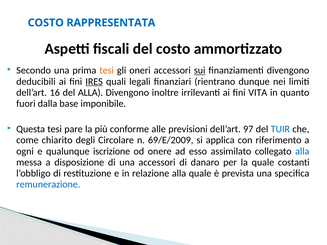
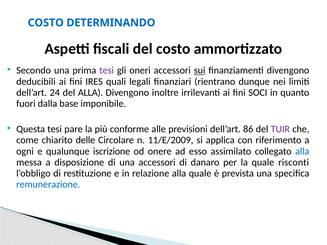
RAPPRESENTATA: RAPPRESENTATA -> DETERMINANDO (111, 23)
tesi colour: orange -> purple (107, 71)
IRES underline: present -> none (94, 82)
16: 16 -> 24 (55, 93)
VITA: VITA -> SOCI (258, 93)
97: 97 -> 86 (248, 129)
TUIR colour: blue -> purple (280, 129)
degli: degli -> delle (85, 140)
69/E/2009: 69/E/2009 -> 11/E/2009 (171, 140)
costanti: costanti -> risconti (294, 162)
